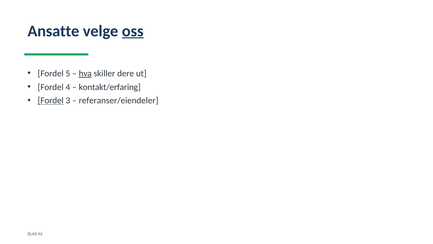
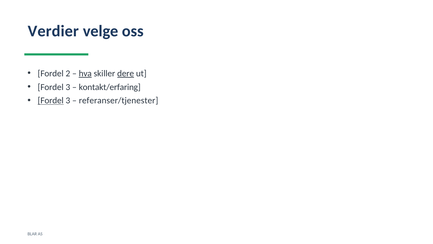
Ansatte: Ansatte -> Verdier (53, 31)
oss underline: present -> none (133, 31)
5: 5 -> 2 (68, 73)
dere underline: none -> present (126, 73)
4: 4 -> 3 (68, 87)
referanser/eiendeler: referanser/eiendeler -> referanser/tjenester (119, 100)
